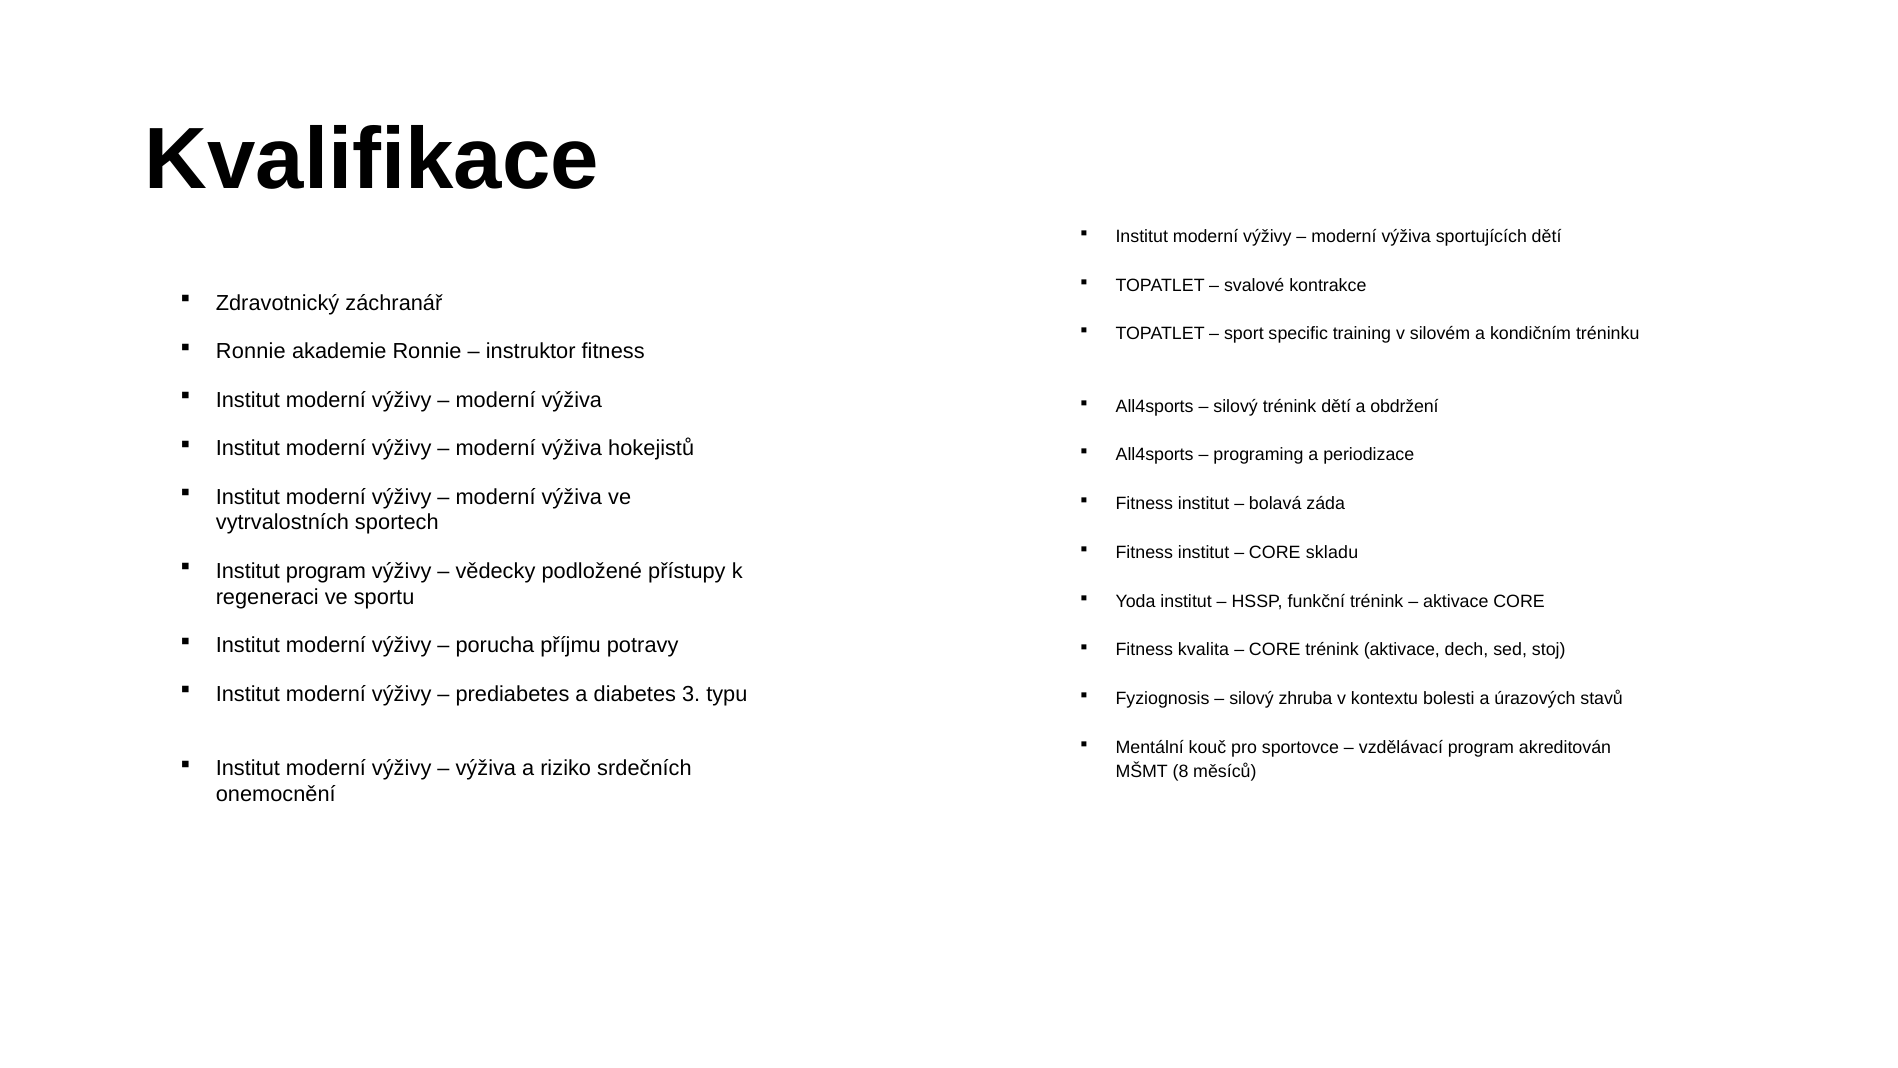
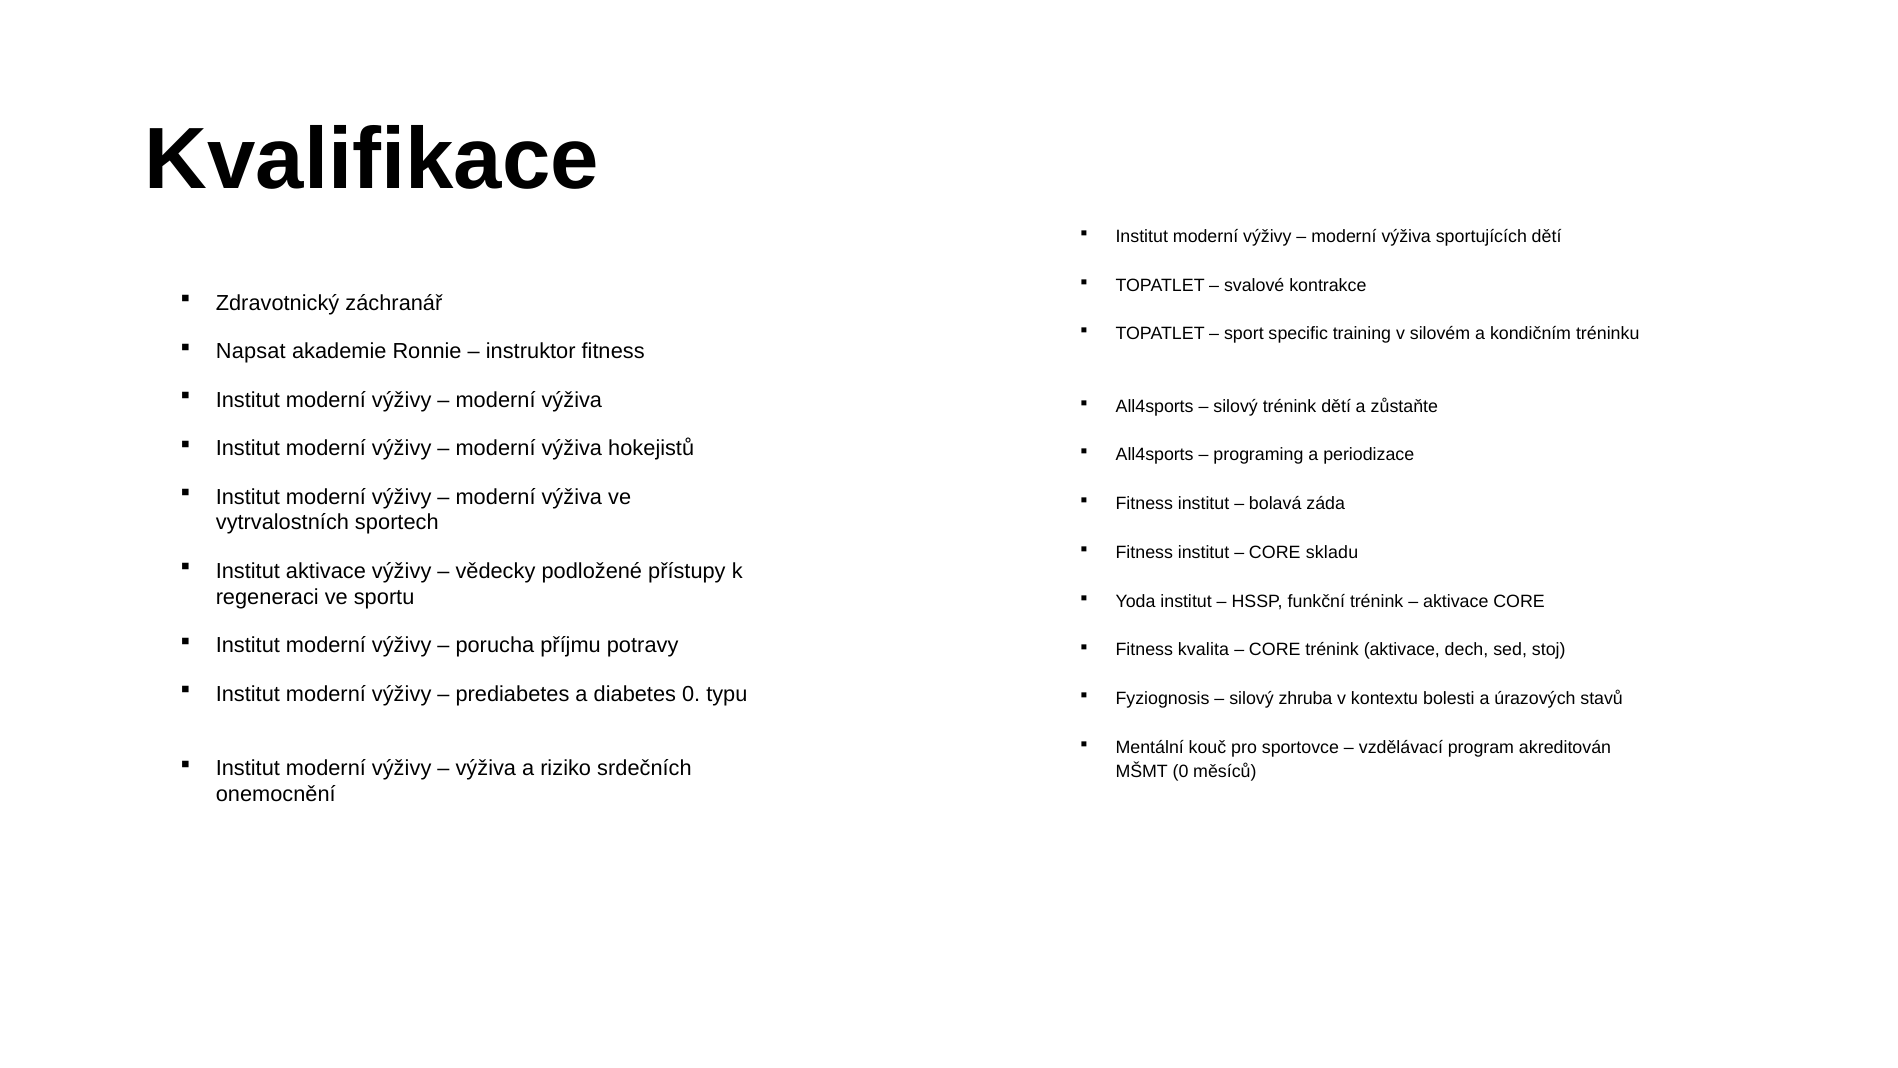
Ronnie: Ronnie -> Napsat (251, 351)
obdržení: obdržení -> zůstaňte (1404, 406)
Institut program: program -> aktivace (326, 571)
diabetes 3: 3 -> 0 (691, 694)
MŠMT 8: 8 -> 0 (1181, 771)
